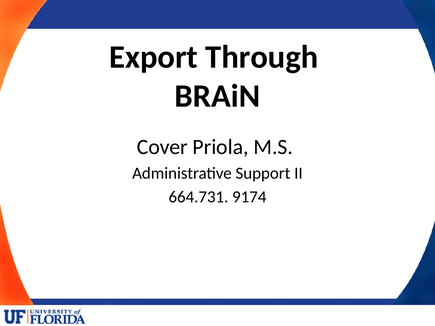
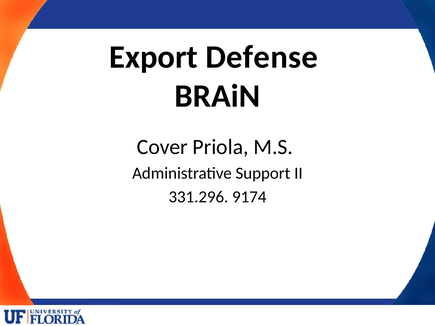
Through: Through -> Defense (262, 57)
664.731: 664.731 -> 331.296 (198, 197)
